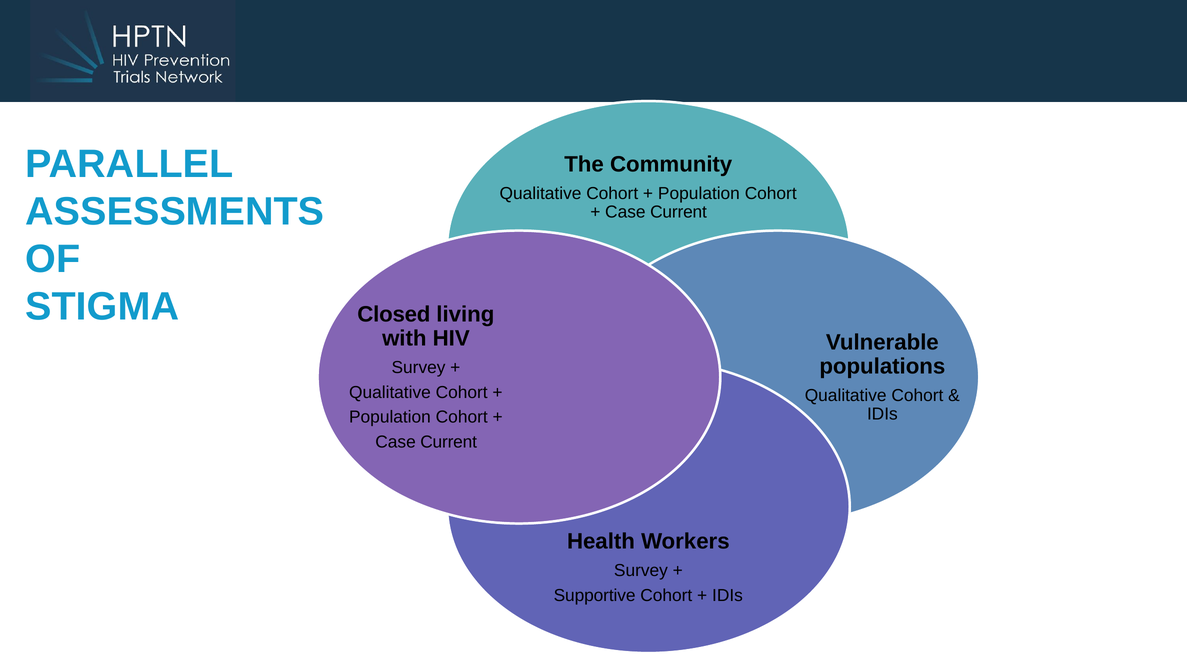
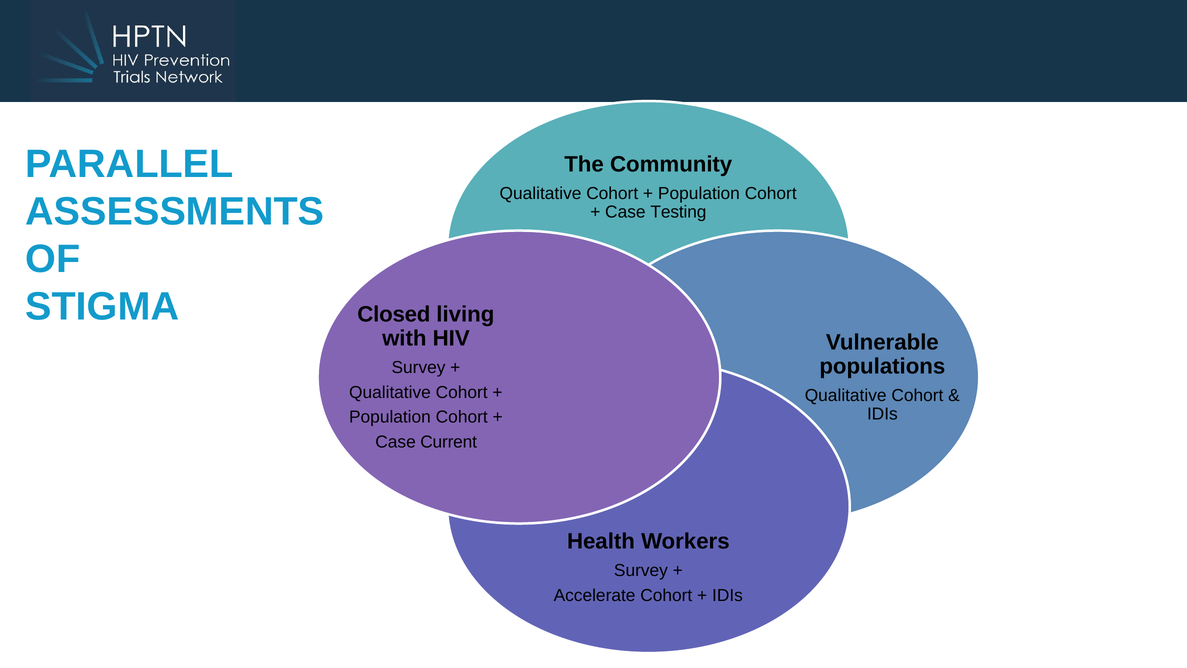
Current: Current -> Testing (678, 212)
Supportive: Supportive -> Accelerate (595, 595)
